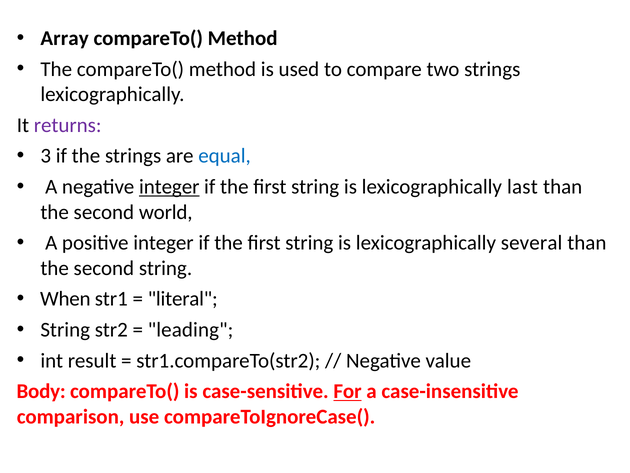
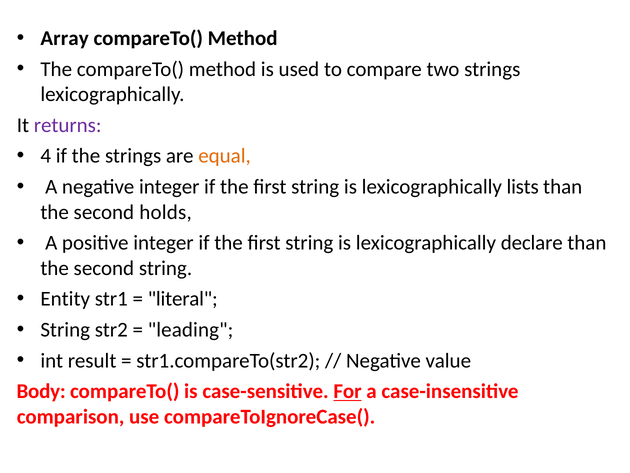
3: 3 -> 4 (46, 156)
equal colour: blue -> orange (225, 156)
integer underline: present -> none (169, 187)
last: last -> lists (523, 187)
world: world -> holds (166, 212)
several: several -> declare (532, 243)
When: When -> Entity (65, 299)
